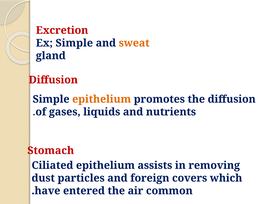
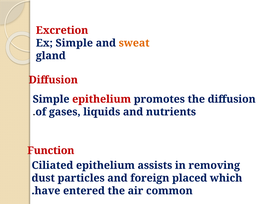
epithelium colour: orange -> red (102, 99)
Stomach: Stomach -> Function (51, 151)
covers: covers -> placed (190, 178)
